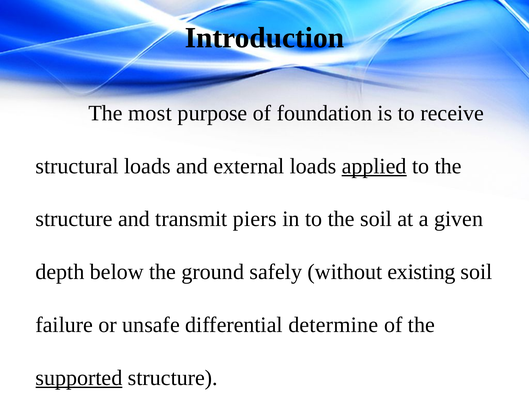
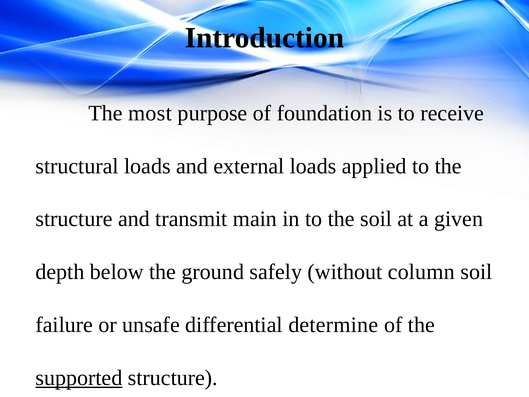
applied underline: present -> none (374, 166)
piers: piers -> main (255, 219)
existing: existing -> column (421, 272)
